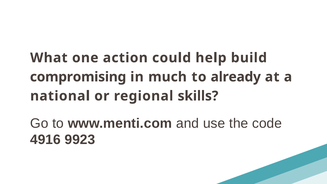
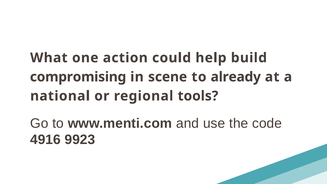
much: much -> scene (168, 77)
skills: skills -> tools (198, 96)
